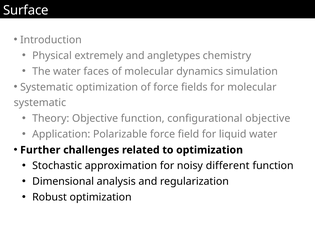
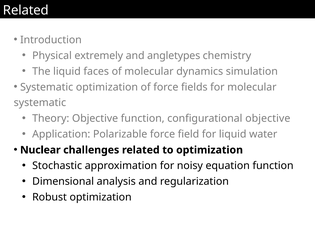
Surface: Surface -> Related (26, 10)
The water: water -> liquid (67, 71)
Further: Further -> Nuclear (40, 150)
different: different -> equation (228, 166)
